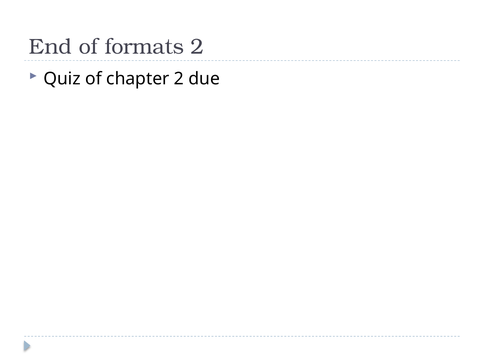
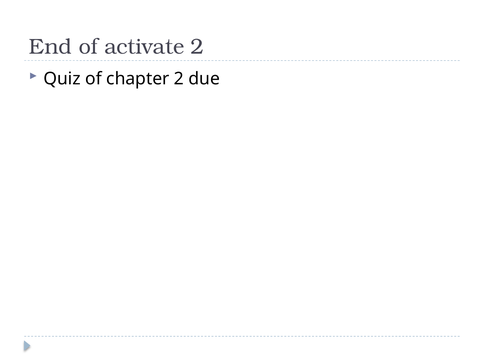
formats: formats -> activate (144, 47)
